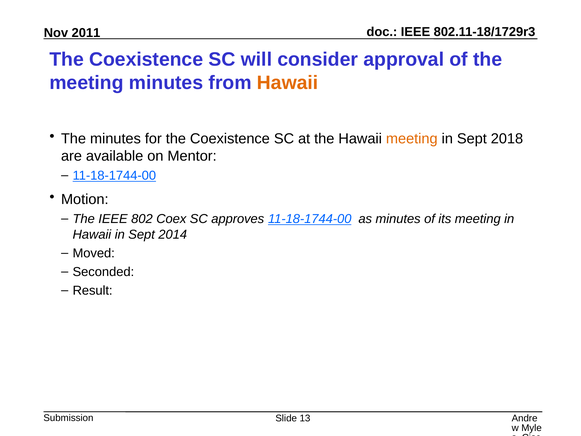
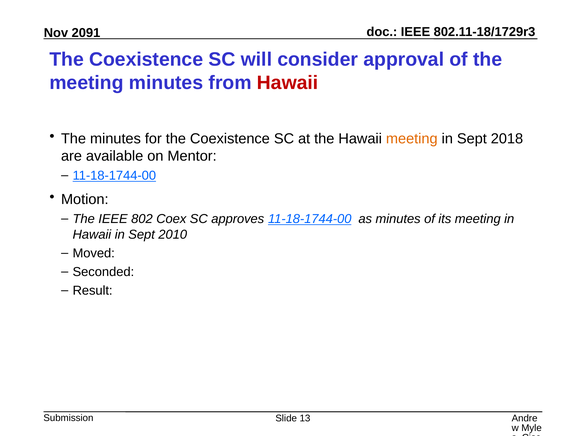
2011: 2011 -> 2091 (86, 33)
Hawaii colour: orange -> red (288, 83)
2014: 2014 -> 2010 (173, 234)
